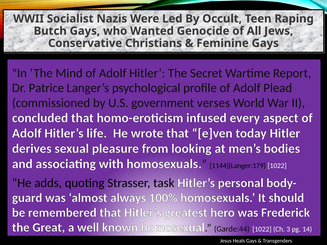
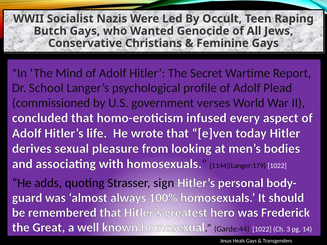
Patrice: Patrice -> School (46, 88)
task: task -> sign (164, 183)
